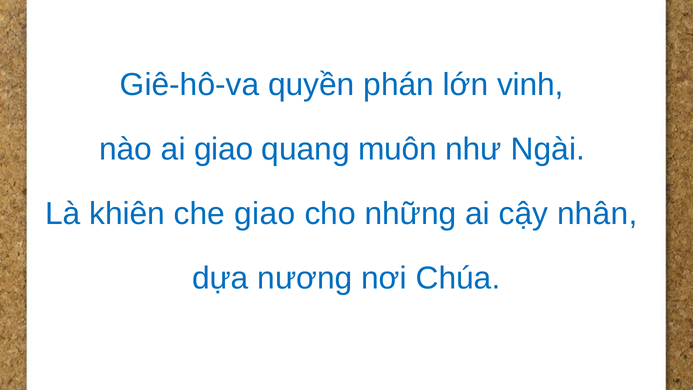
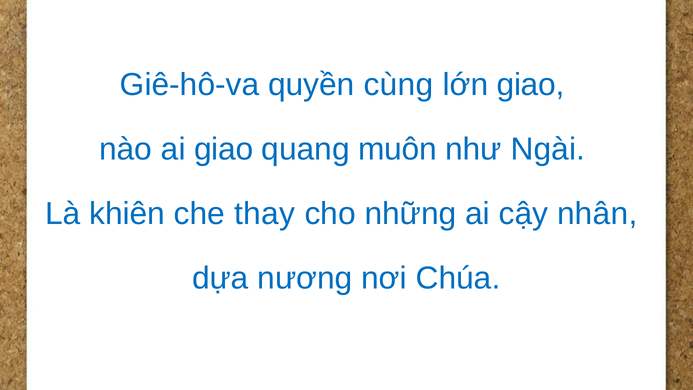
phán: phán -> cùng (399, 85)
lớn vinh: vinh -> giao (531, 85)
che giao: giao -> thay (265, 214)
